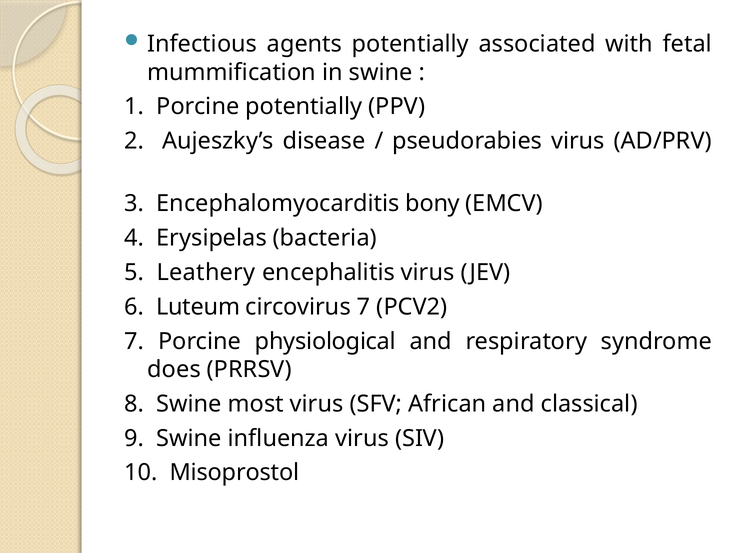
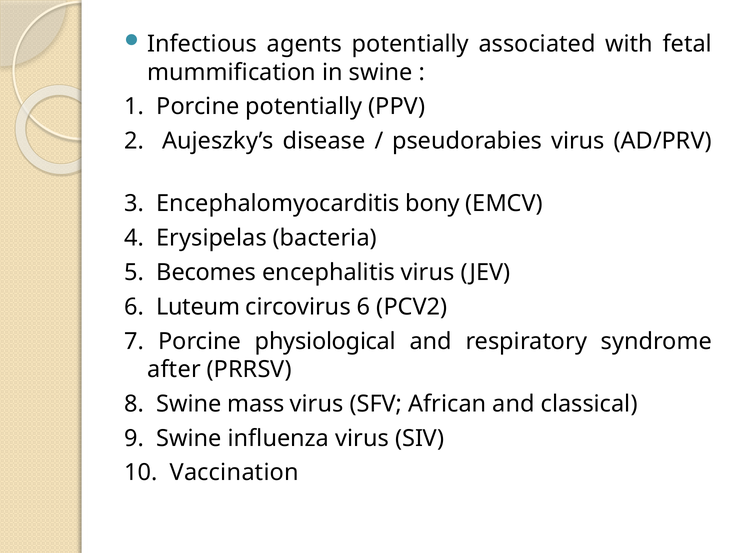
Leathery: Leathery -> Becomes (206, 272)
circovirus 7: 7 -> 6 (364, 307)
does: does -> after (174, 369)
most: most -> mass (256, 404)
Misoprostol: Misoprostol -> Vaccination (234, 473)
